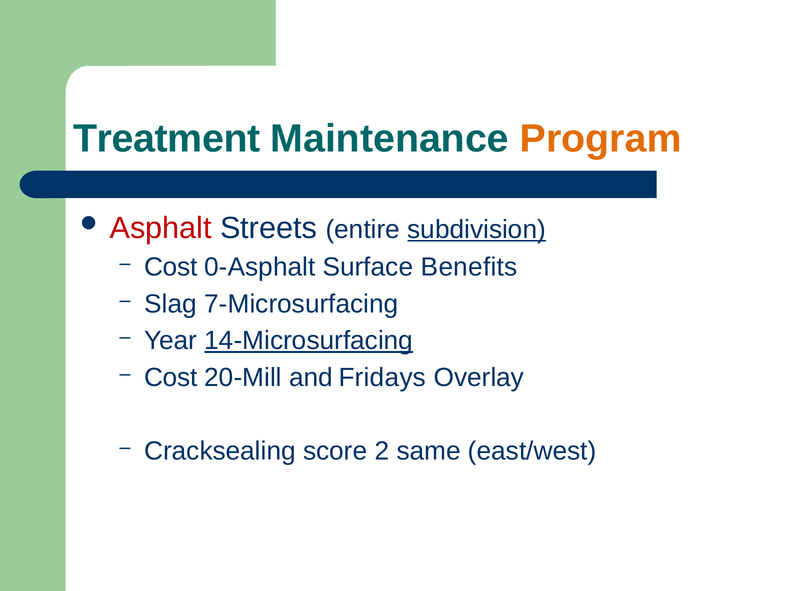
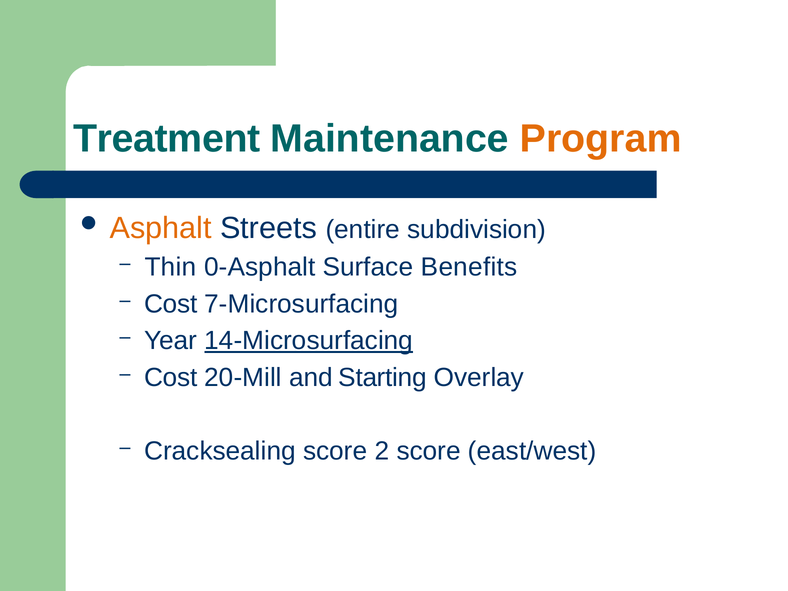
Asphalt colour: red -> orange (161, 228)
subdivision underline: present -> none (477, 229)
Cost: Cost -> Thin (171, 267)
Slag: Slag -> Cost (171, 304)
Fridays: Fridays -> Starting (383, 377)
2 same: same -> score (429, 451)
